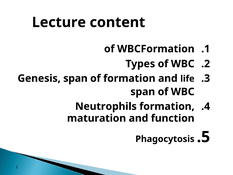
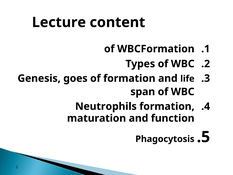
Genesis span: span -> goes (75, 78)
